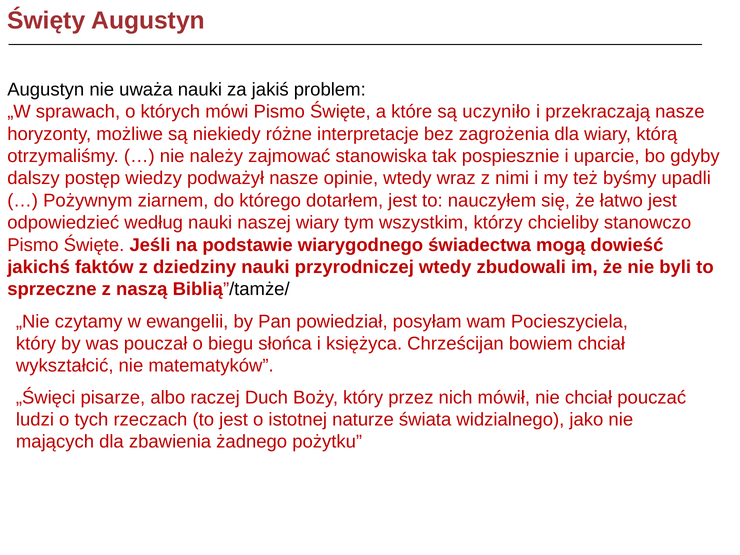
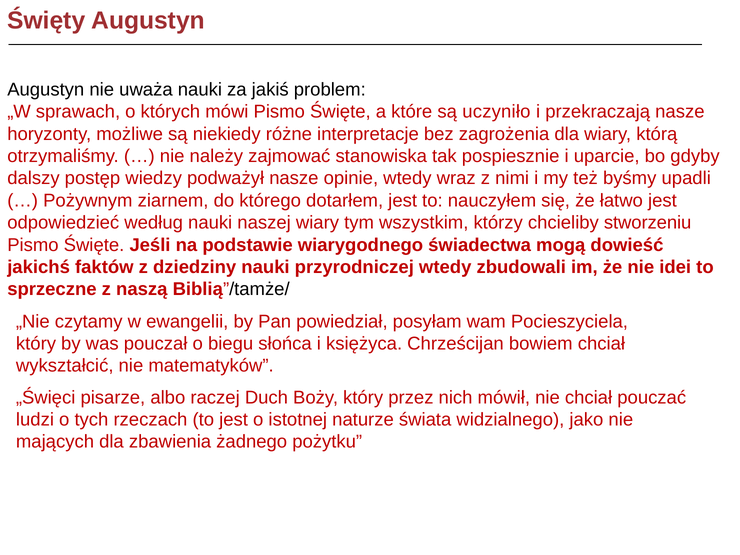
stanowczo: stanowczo -> stworzeniu (648, 223)
byli: byli -> idei (675, 267)
